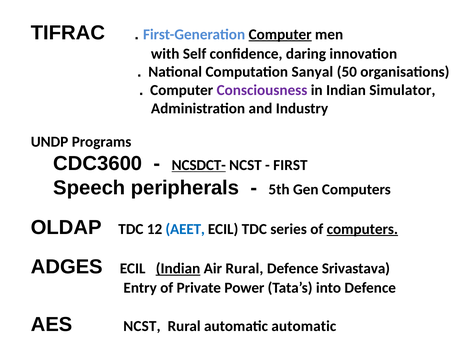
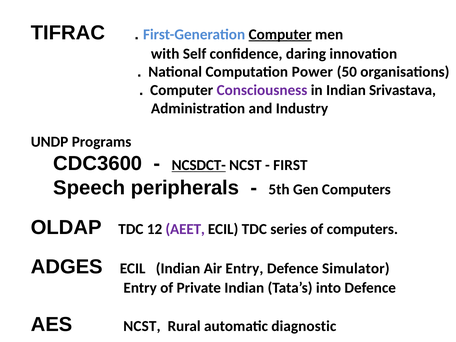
Sanyal: Sanyal -> Power (312, 72)
Simulator: Simulator -> Srivastava (402, 90)
AEET colour: blue -> purple (185, 229)
computers underline: present -> none (362, 229)
Indian underline: present -> none (178, 269)
Air Rural: Rural -> Entry (244, 269)
Srivastava: Srivastava -> Simulator (356, 269)
Private Power: Power -> Indian (244, 288)
automatic automatic: automatic -> diagnostic (304, 326)
